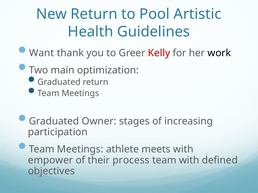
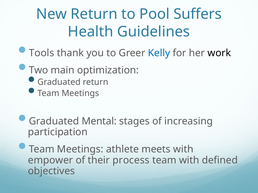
Artistic: Artistic -> Suffers (198, 14)
Want: Want -> Tools (42, 53)
Kelly colour: red -> blue (159, 53)
Owner: Owner -> Mental (99, 122)
